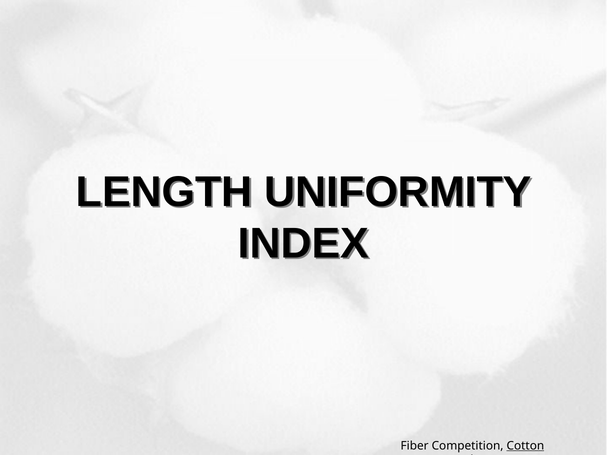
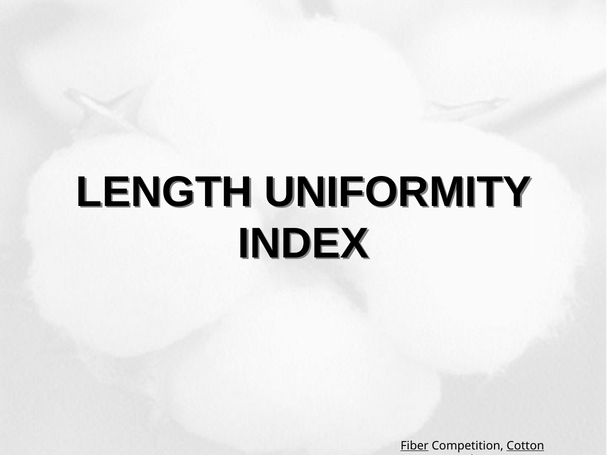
Fiber underline: none -> present (415, 446)
